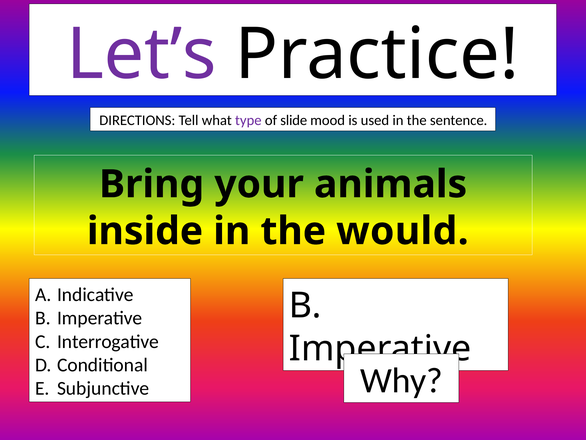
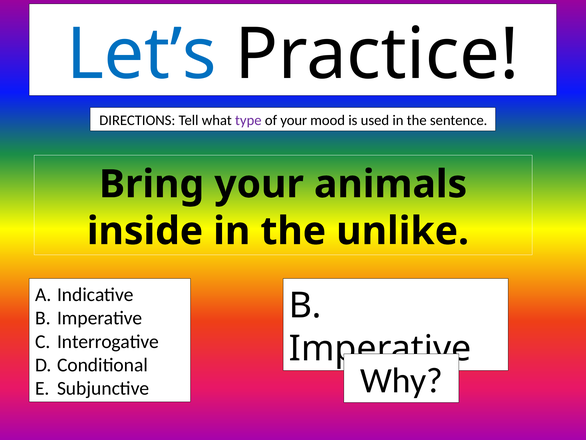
Let’s colour: purple -> blue (142, 55)
of slide: slide -> your (294, 120)
would: would -> unlike (403, 231)
